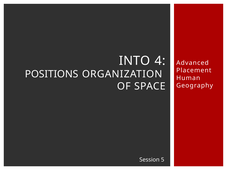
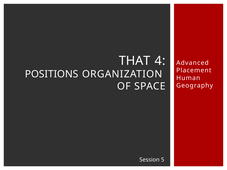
INTO: INTO -> THAT (135, 61)
